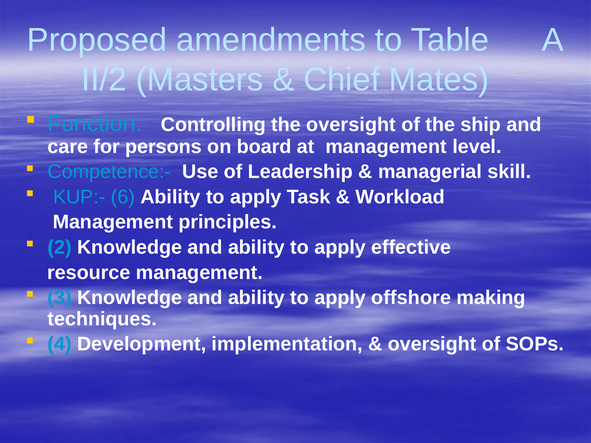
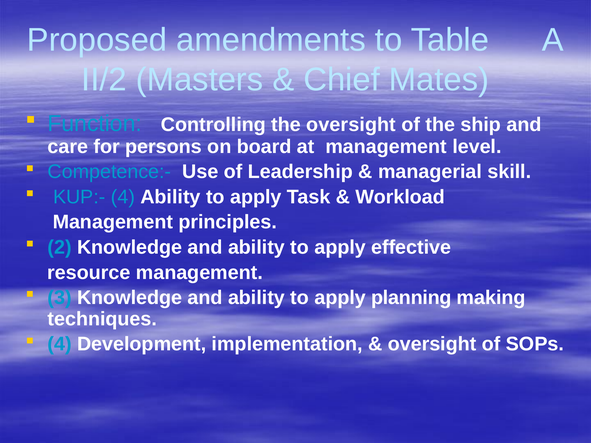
KUP:- 6: 6 -> 4 (123, 197)
offshore: offshore -> planning (411, 298)
